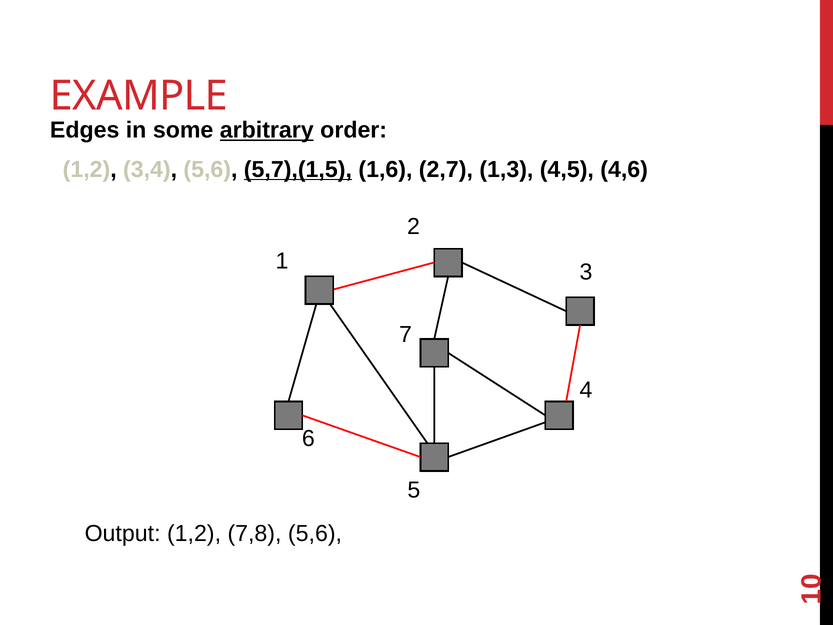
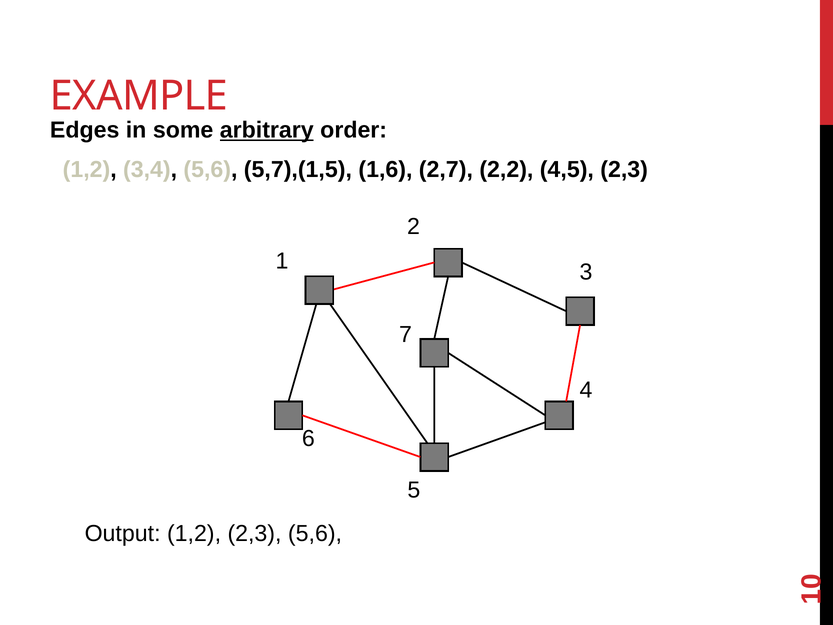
5,7),(1,5 underline: present -> none (298, 169)
1,3: 1,3 -> 2,2 (506, 169)
4,5 4,6: 4,6 -> 2,3 (624, 169)
1,2 7,8: 7,8 -> 2,3 (254, 533)
